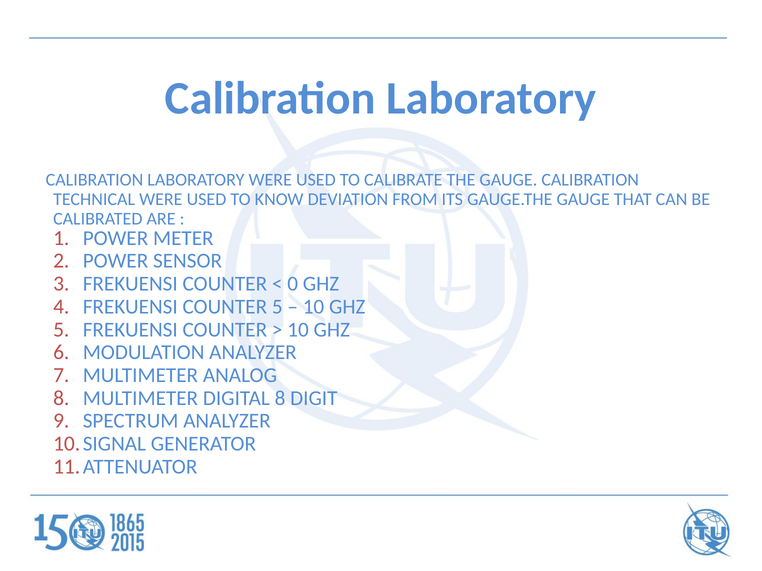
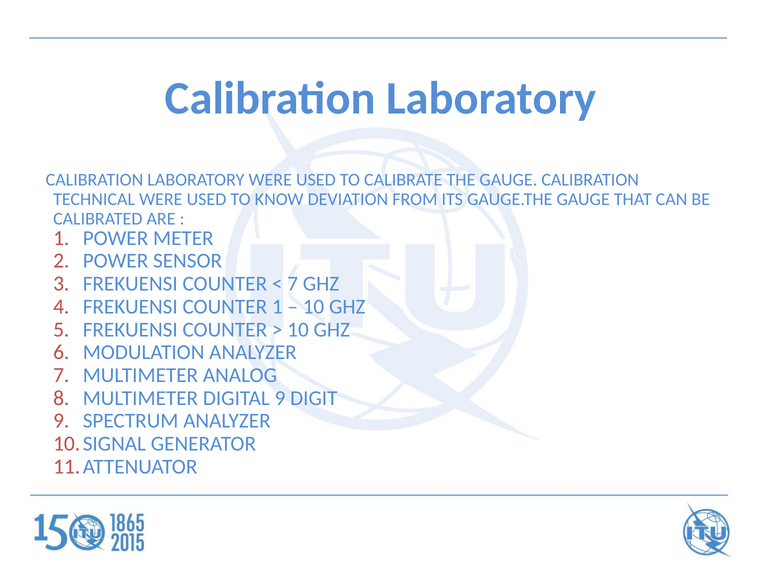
0: 0 -> 7 (293, 284)
COUNTER 5: 5 -> 1 (277, 307)
DIGITAL 8: 8 -> 9 (280, 398)
